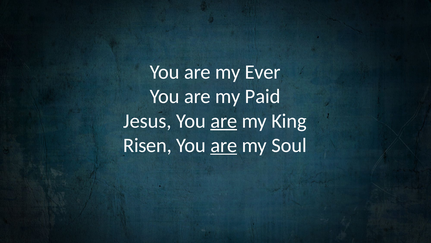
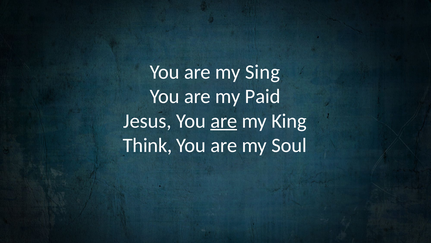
Ever: Ever -> Sing (263, 72)
Risen: Risen -> Think (147, 145)
are underline: present -> none (224, 145)
